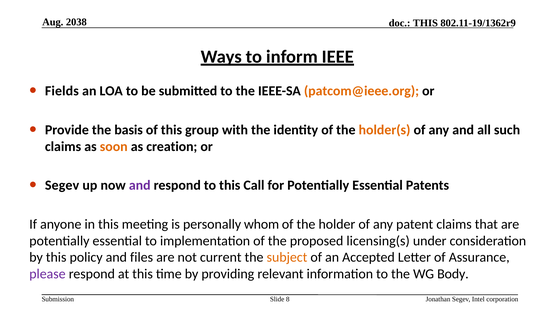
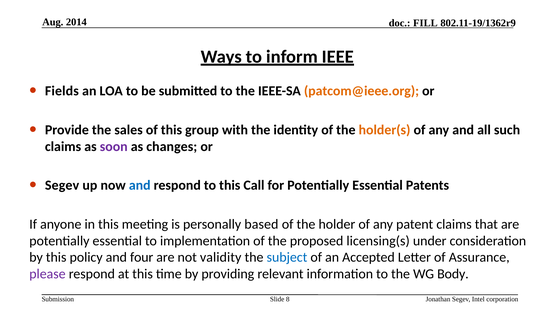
2038: 2038 -> 2014 (76, 22)
THIS: THIS -> FILL (425, 23)
basis: basis -> sales (129, 130)
soon colour: orange -> purple (114, 147)
creation: creation -> changes (172, 147)
and colour: purple -> blue (140, 185)
whom: whom -> based (261, 224)
files: files -> four (142, 258)
current: current -> validity (221, 258)
subject colour: orange -> blue (287, 258)
